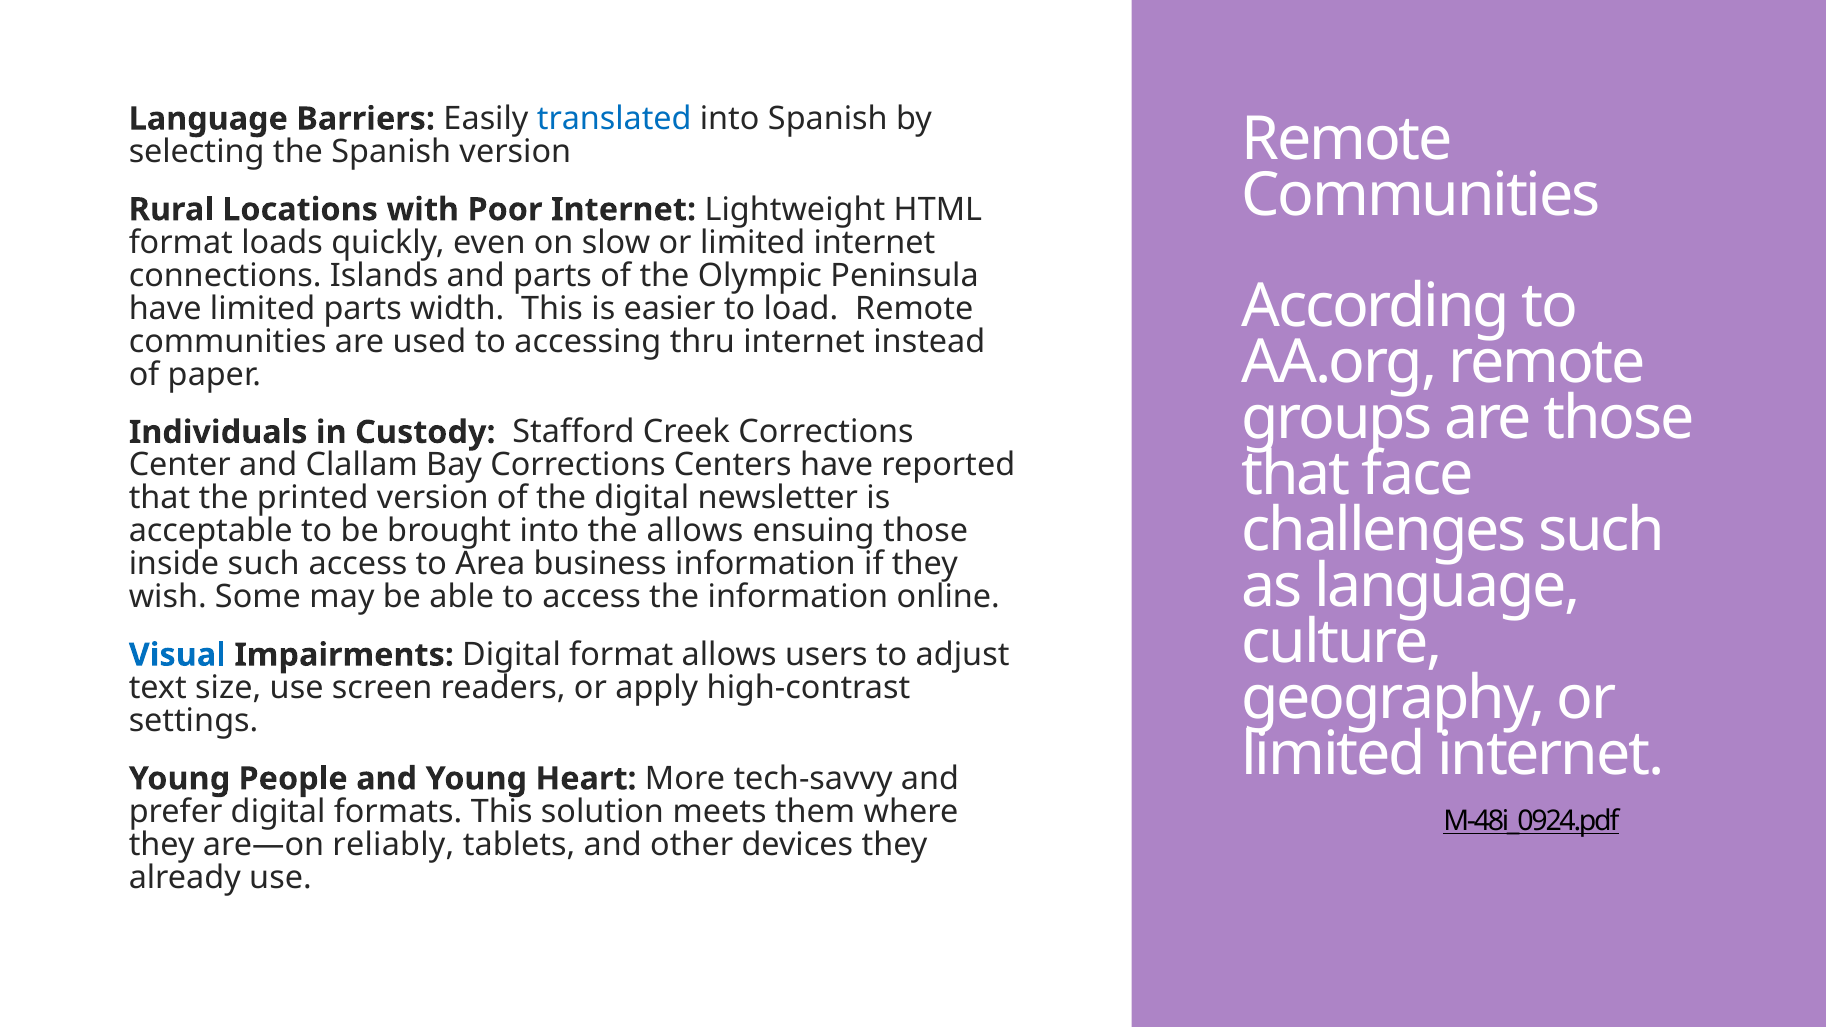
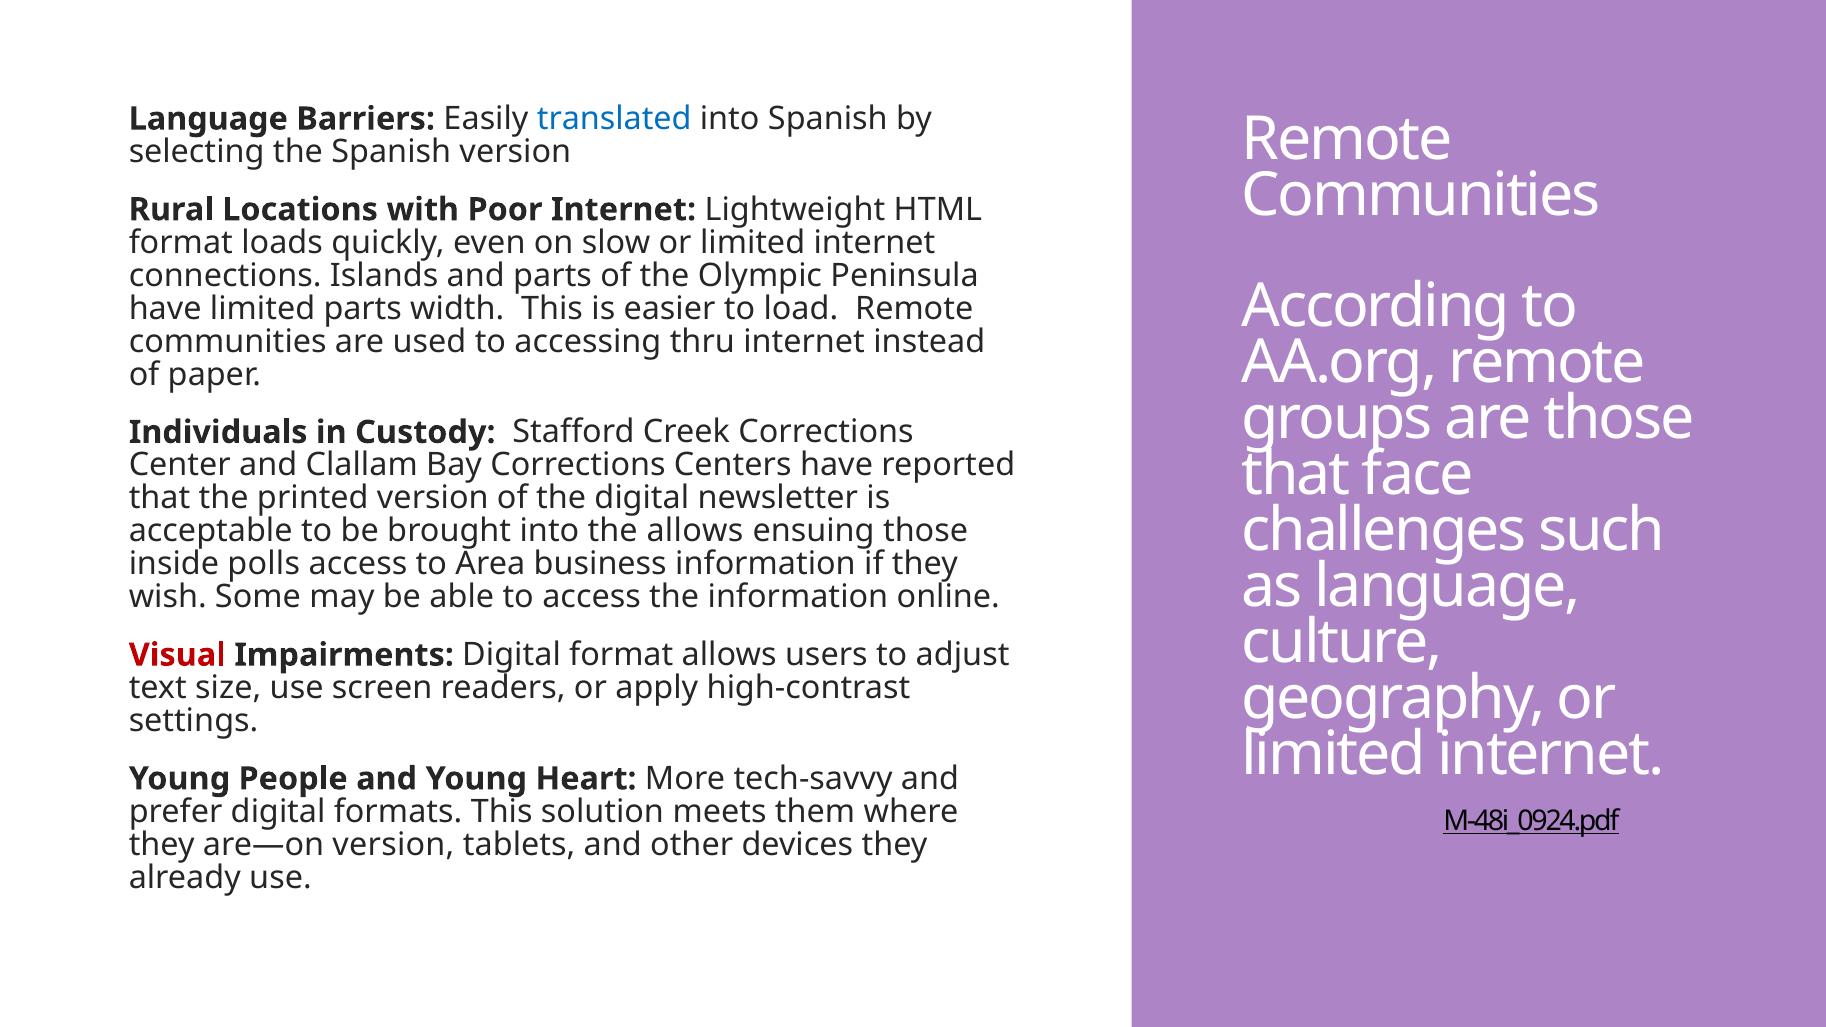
inside such: such -> polls (264, 564)
Visual colour: blue -> red (177, 655)
are—on reliably: reliably -> version (393, 845)
